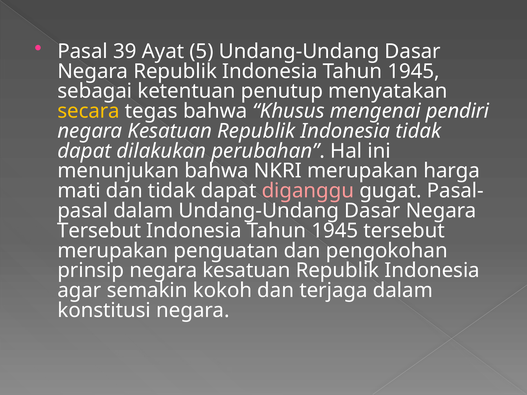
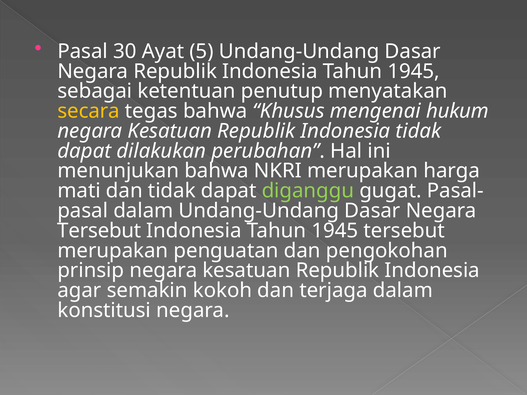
39: 39 -> 30 (125, 51)
pendiri: pendiri -> hukum (457, 111)
diganggu colour: pink -> light green (308, 191)
